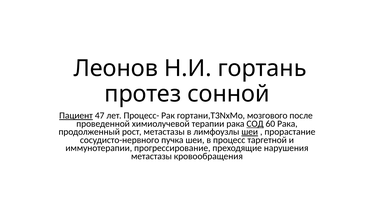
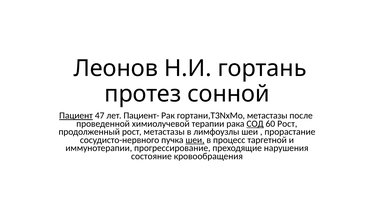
Процесс-: Процесс- -> Пациент- (141, 115)
гортани,T3NxMo мозгового: мозгового -> метастазы (267, 115)
60 Рака: Рака -> Рост (287, 123)
шеи underline: present -> none (250, 131)
шеи underline: none -> present (195, 140)
метастазы: метастазы -> состояние (151, 156)
